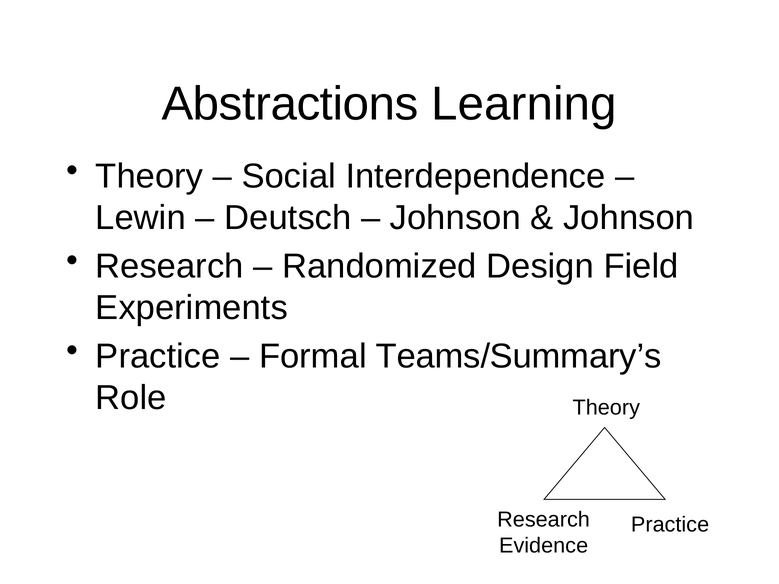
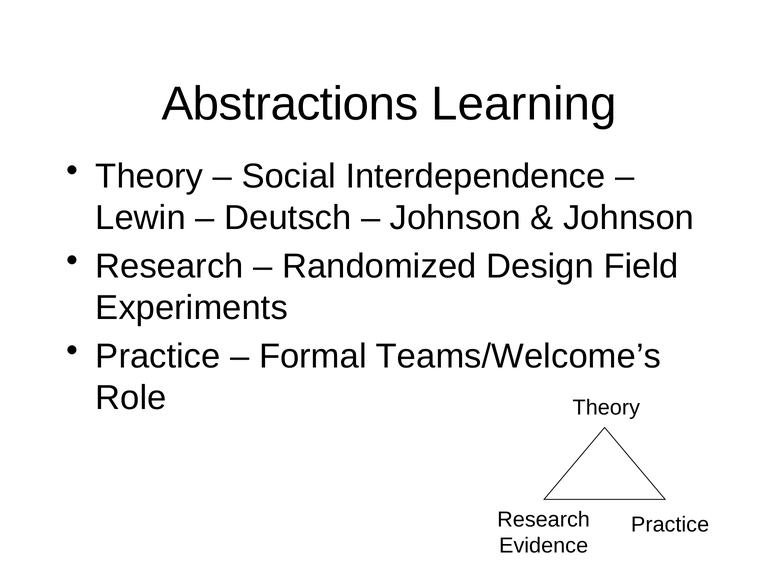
Teams/Summary’s: Teams/Summary’s -> Teams/Welcome’s (518, 356)
